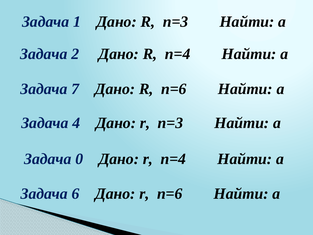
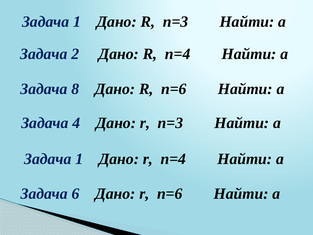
7: 7 -> 8 (75, 89)
0: 0 -> 1 (79, 159)
